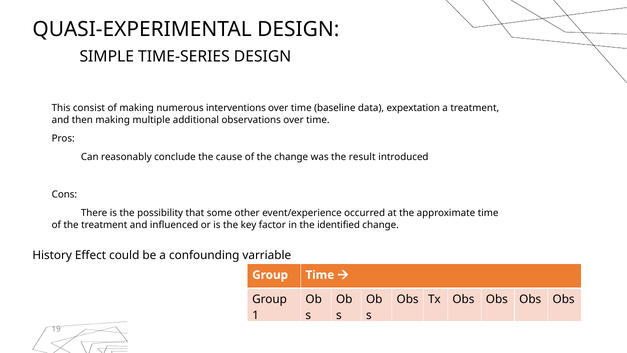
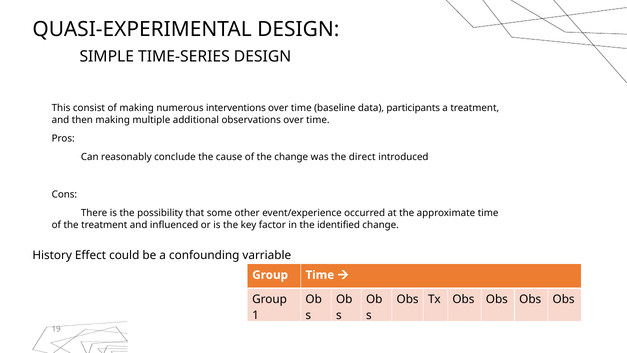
expextation: expextation -> participants (413, 108)
result: result -> direct (362, 157)
